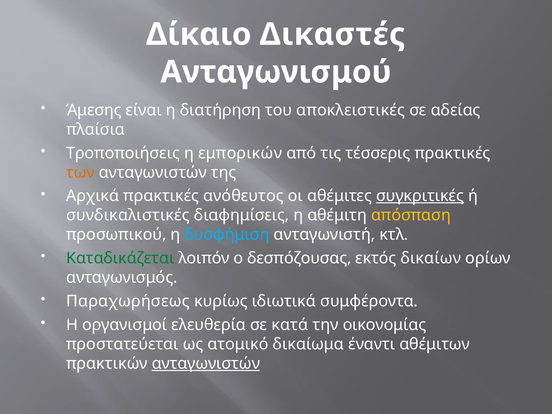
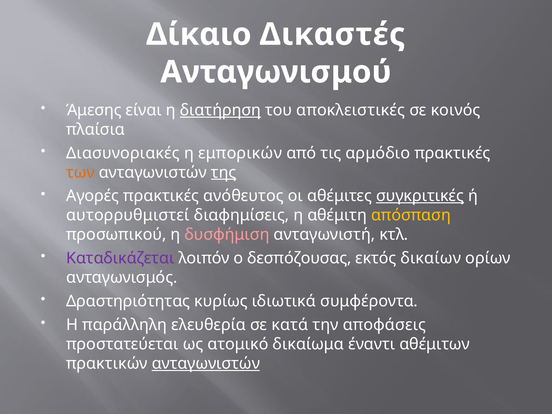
διατήρηση underline: none -> present (220, 110)
αδείας: αδείας -> κοινός (456, 110)
Τροποποιήσεις: Τροποποιήσεις -> Διασυνοριακές (123, 153)
τέσσερις: τέσσερις -> αρμόδιο (378, 153)
της underline: none -> present (224, 172)
Αρχικά: Αρχικά -> Αγορές (93, 196)
συνδικαλιστικές: συνδικαλιστικές -> αυτορρυθμιστεί (128, 215)
δυσφήμιση colour: light blue -> pink (227, 235)
Καταδικάζεται colour: green -> purple (120, 258)
Παραχωρήσεως: Παραχωρήσεως -> Δραστηριότητας (128, 301)
οργανισμοί: οργανισμοί -> παράλληλη (125, 325)
οικονομίας: οικονομίας -> αποφάσεις (384, 325)
